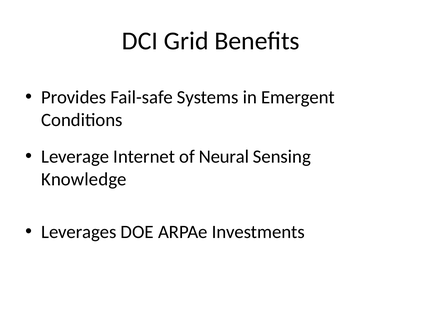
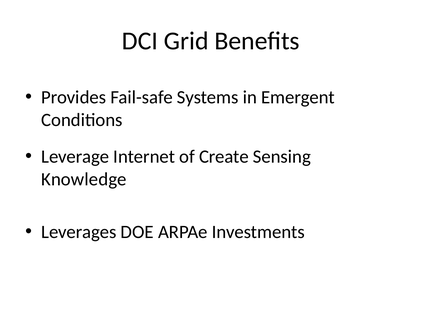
Neural: Neural -> Create (224, 156)
